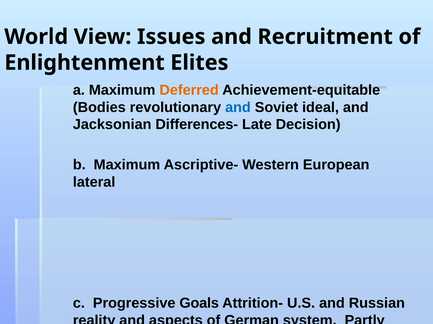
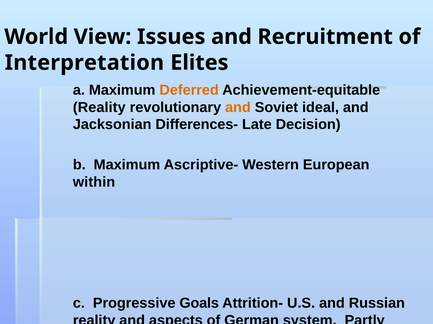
Enlightenment: Enlightenment -> Interpretation (84, 63)
Bodies: Bodies -> Reality (99, 108)
and colour: blue -> orange (238, 108)
lateral: lateral -> within (94, 183)
